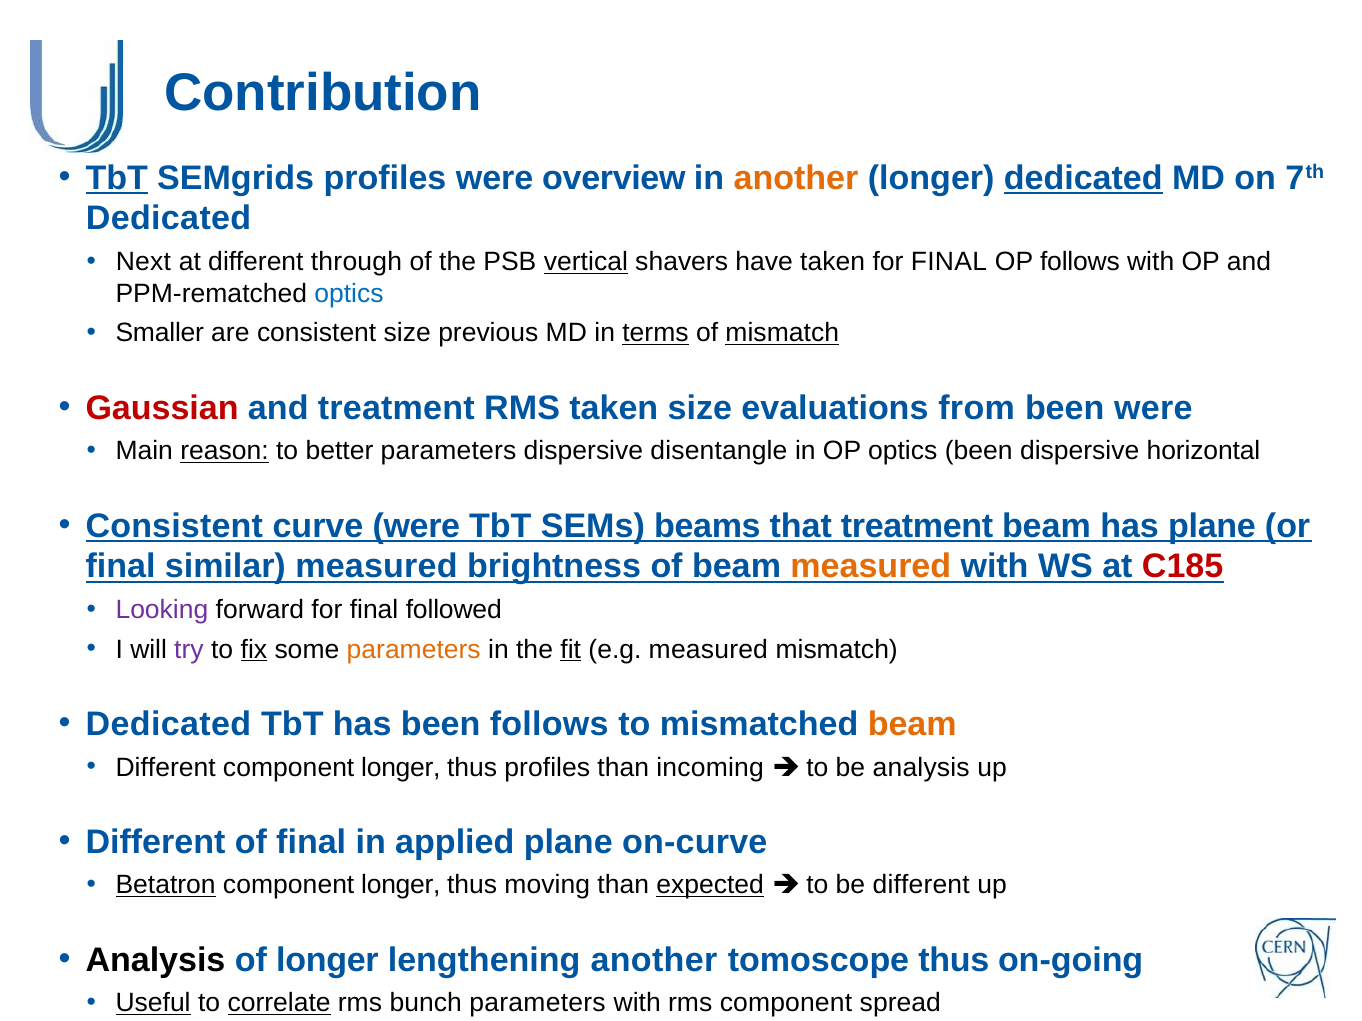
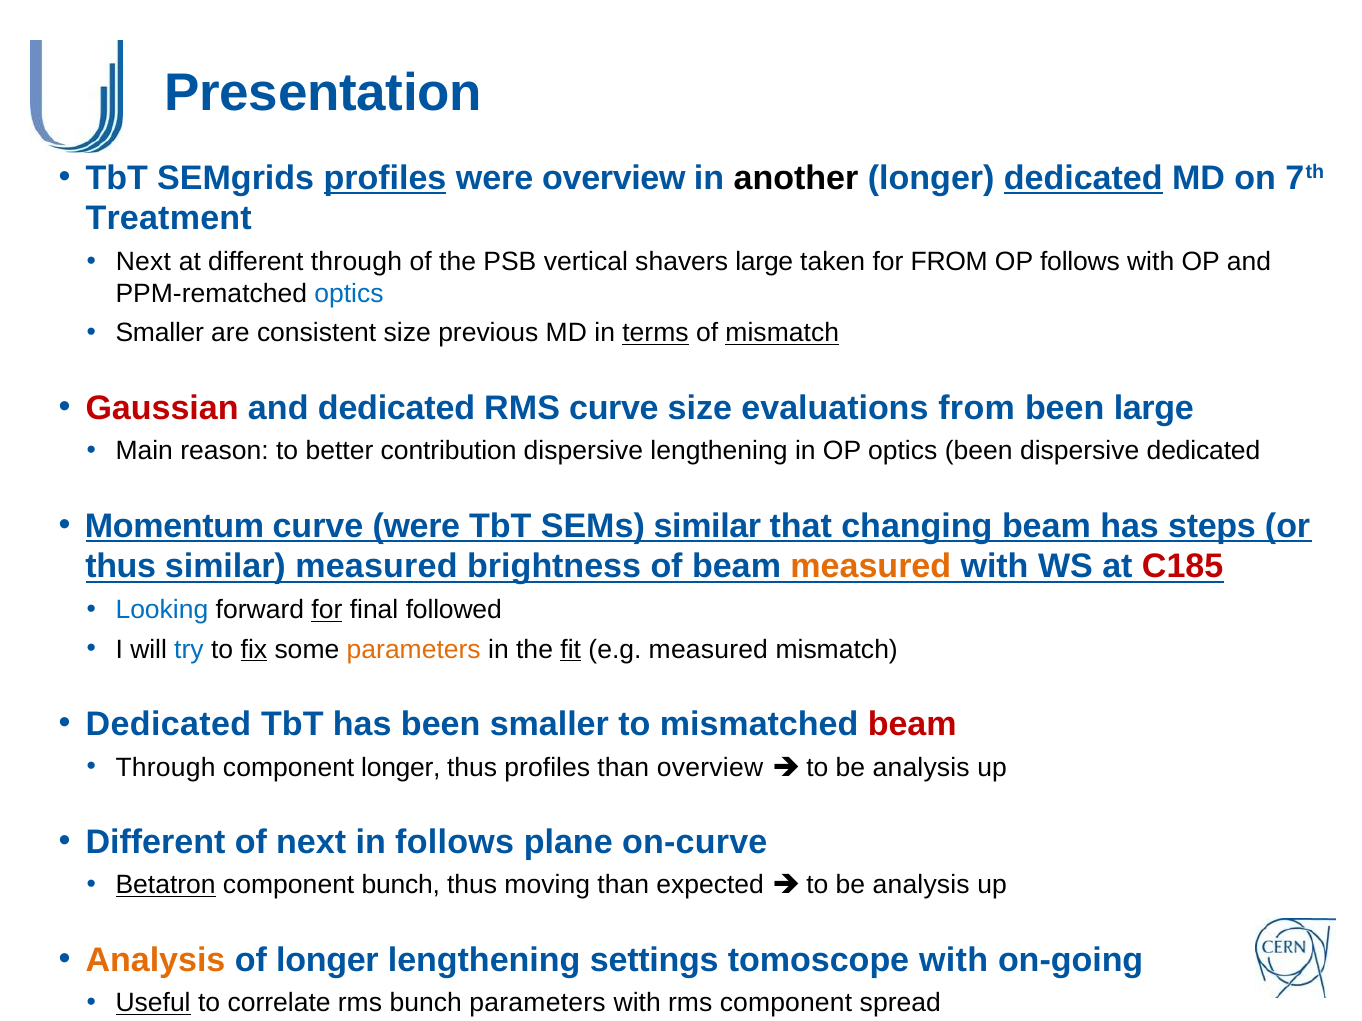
Contribution: Contribution -> Presentation (323, 93)
TbT underline: present -> none (117, 178)
profiles underline: none -> present (385, 178)
another colour: orange -> black (796, 178)
Dedicated: Dedicated -> Treatment (169, 219)
vertical underline: present -> none (586, 262)
shavers have: have -> large (764, 262)
taken for FINAL: FINAL -> FROM (949, 262)
and treatment: treatment -> dedicated (396, 408)
RMS taken: taken -> curve (614, 408)
been were: were -> large (1154, 408)
reason underline: present -> none (225, 451)
better parameters: parameters -> contribution (449, 451)
dispersive disentangle: disentangle -> lengthening (719, 451)
dispersive horizontal: horizontal -> dedicated (1204, 451)
Consistent: Consistent -> Momentum (175, 526)
SEMs beams: beams -> similar (707, 526)
that treatment: treatment -> changing (917, 526)
has plane: plane -> steps (1212, 526)
final: final -> thus (121, 567)
Looking colour: purple -> blue (162, 610)
for underline: none -> present (327, 610)
try colour: purple -> blue (189, 650)
been follows: follows -> smaller (549, 724)
beam colour: orange -> red (912, 724)
Different: Different -> Through (166, 768)
than incoming: incoming -> overview (710, 768)
of final: final -> next (311, 842)
in applied: applied -> follows (455, 842)
longer: longer -> bunch (401, 886)
expected underline: present -> none (710, 886)
different: different -> analysis (921, 886)
Analysis colour: black -> orange (155, 960)
lengthening another: another -> settings (654, 960)
tomoscope thus: thus -> with (954, 960)
correlate underline: present -> none (279, 1004)
